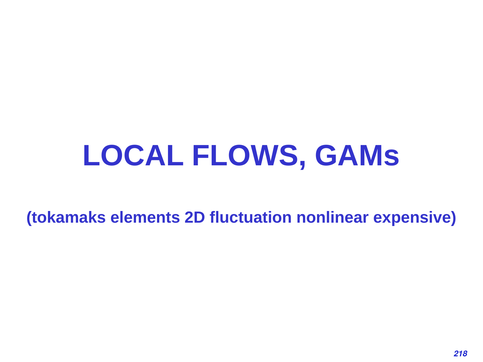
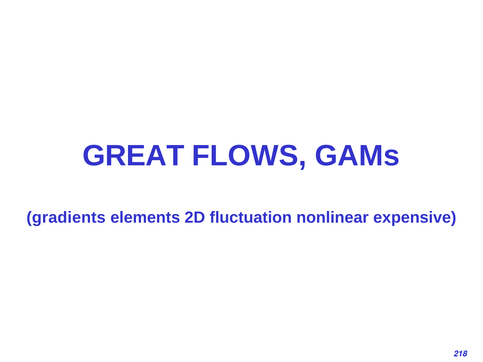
LOCAL: LOCAL -> GREAT (134, 156)
tokamaks: tokamaks -> gradients (66, 218)
